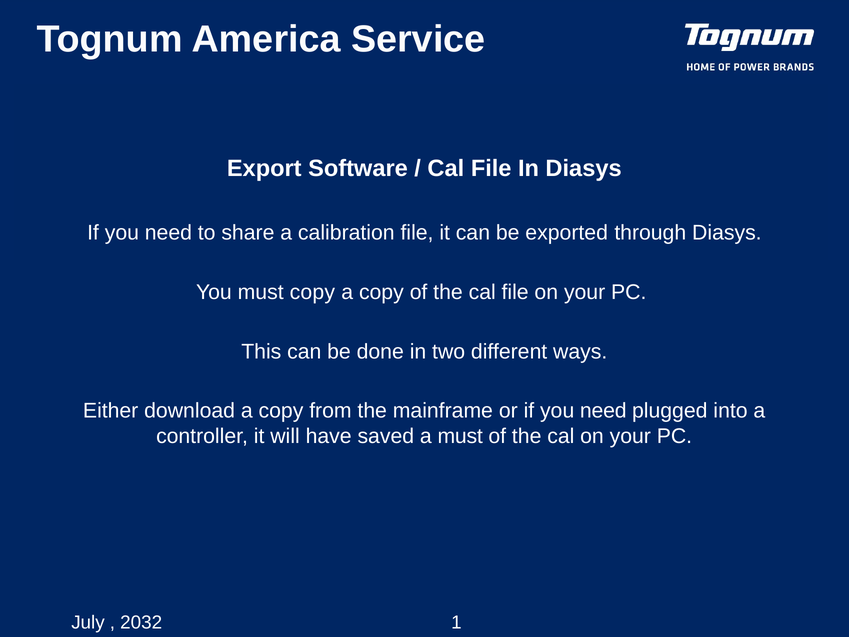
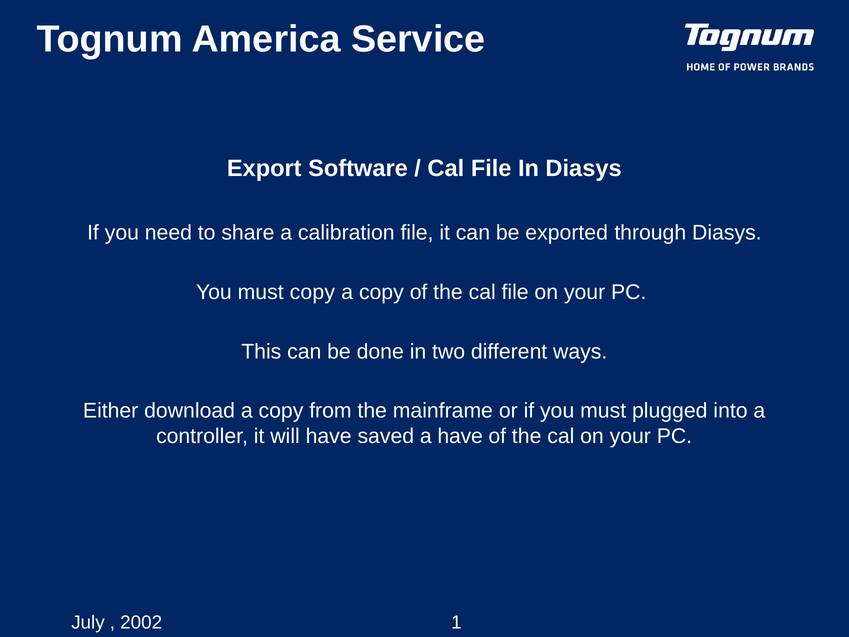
or if you need: need -> must (603, 411)
a must: must -> have (460, 436)
2032: 2032 -> 2002 (141, 622)
